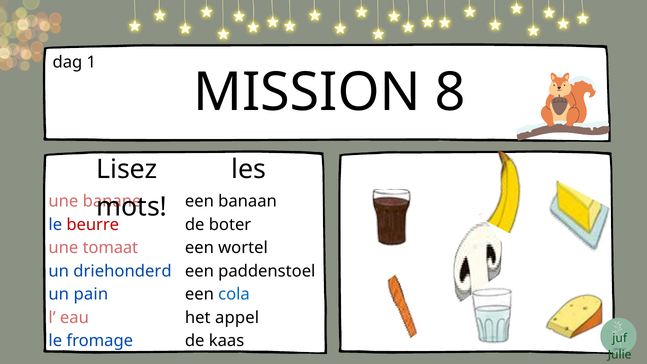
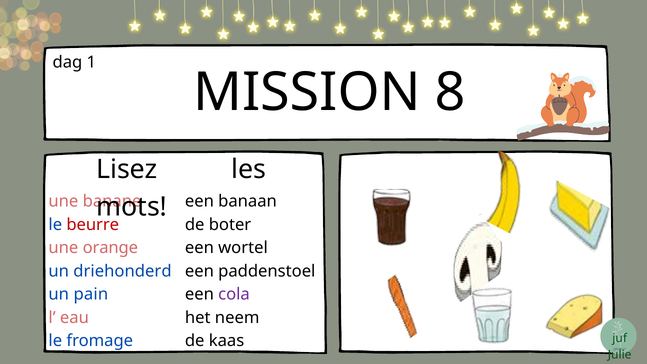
tomaat: tomaat -> orange (110, 248)
cola colour: blue -> purple (234, 294)
appel: appel -> neem (237, 318)
